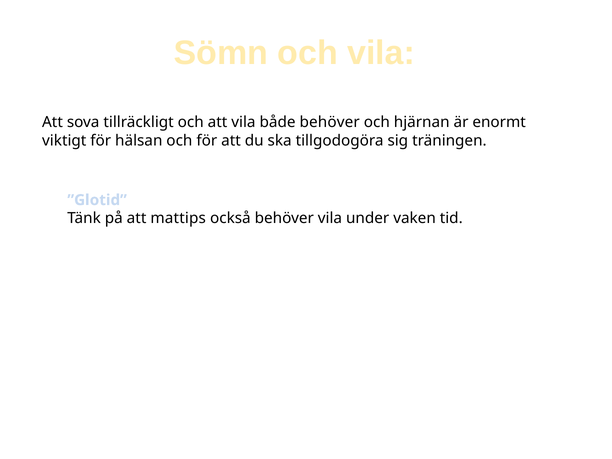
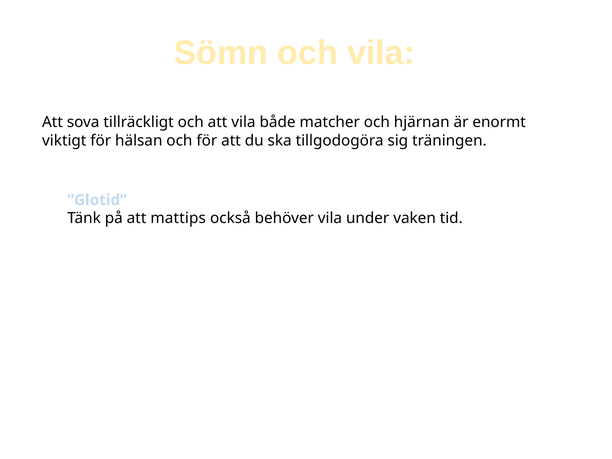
både behöver: behöver -> matcher (330, 122)
